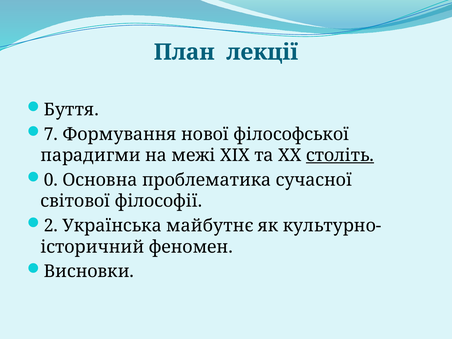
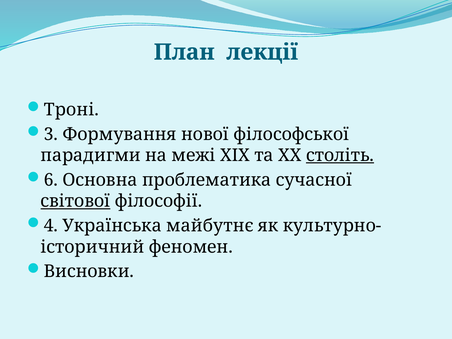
Буття: Буття -> Троні (71, 110)
7: 7 -> 3 (51, 134)
0: 0 -> 6 (51, 180)
світової underline: none -> present (75, 201)
2: 2 -> 4 (51, 226)
